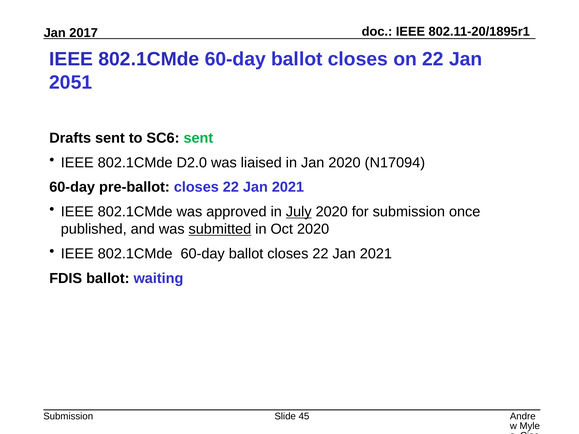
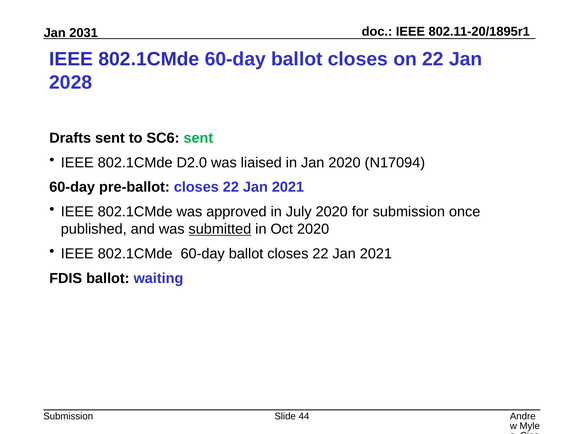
2017: 2017 -> 2031 (84, 33)
2051: 2051 -> 2028 (71, 82)
July underline: present -> none (299, 212)
45: 45 -> 44 (304, 416)
